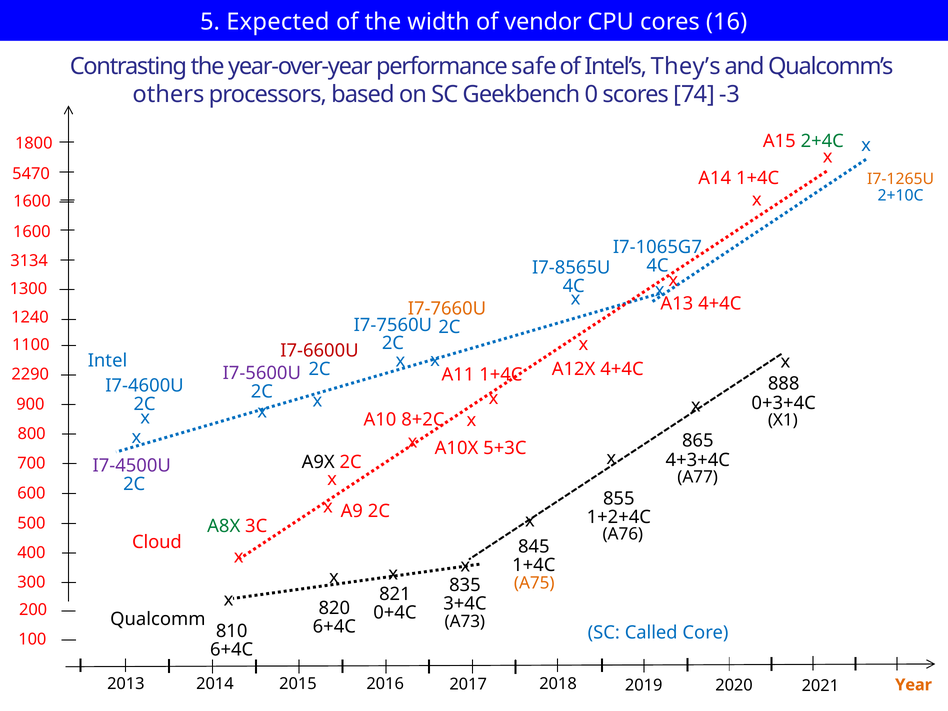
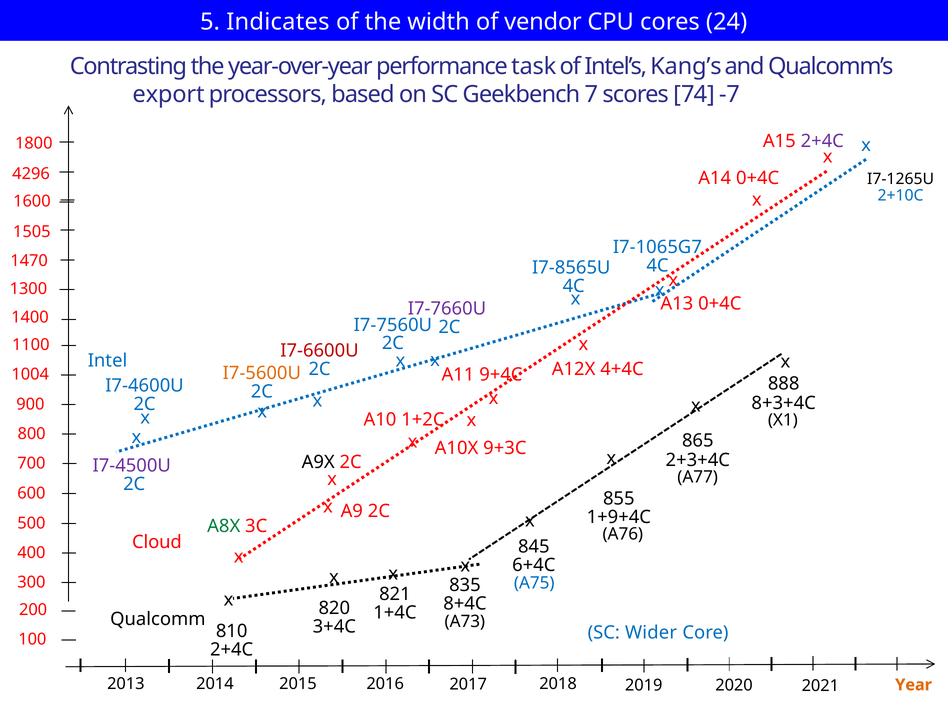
Expected: Expected -> Indicates (278, 22)
16: 16 -> 24 (727, 22)
safe: safe -> task (534, 66)
They’s: They’s -> Kang’s (686, 66)
others: others -> export (169, 95)
0: 0 -> 7 (591, 95)
-3: -3 -> -7 (729, 95)
2+4C colour: green -> purple (822, 141)
5470: 5470 -> 4296 (31, 174)
A14 1+4C: 1+4C -> 0+4C (758, 178)
I7-1265U colour: orange -> black (901, 179)
1600: 1600 -> 1505 (32, 232)
3134: 3134 -> 1470 (29, 261)
A13 4+4C: 4+4C -> 0+4C (720, 304)
I7-7660U colour: orange -> purple (447, 309)
1240: 1240 -> 1400 (30, 317)
I7-5600U colour: purple -> orange (262, 373)
A11 1+4C: 1+4C -> 9+4C (501, 375)
2290: 2290 -> 1004 (30, 374)
0+3+4C: 0+3+4C -> 8+3+4C (784, 403)
8+2C: 8+2C -> 1+2C (423, 420)
5+3C: 5+3C -> 9+3C (505, 448)
4+3+4C: 4+3+4C -> 2+3+4C (698, 460)
1+2+4C: 1+2+4C -> 1+9+4C (619, 517)
1+4C: 1+4C -> 6+4C (534, 565)
A75 colour: orange -> blue (534, 583)
3+4C: 3+4C -> 8+4C (465, 604)
0+4C: 0+4C -> 1+4C (395, 613)
6+4C: 6+4C -> 3+4C (334, 627)
Called: Called -> Wider (651, 633)
6+4C: 6+4C -> 2+4C (232, 650)
